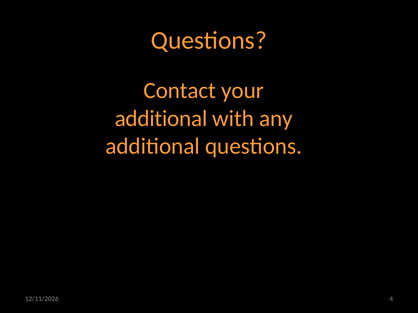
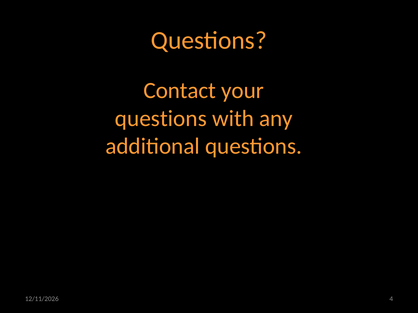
additional: additional -> questions (161, 119)
